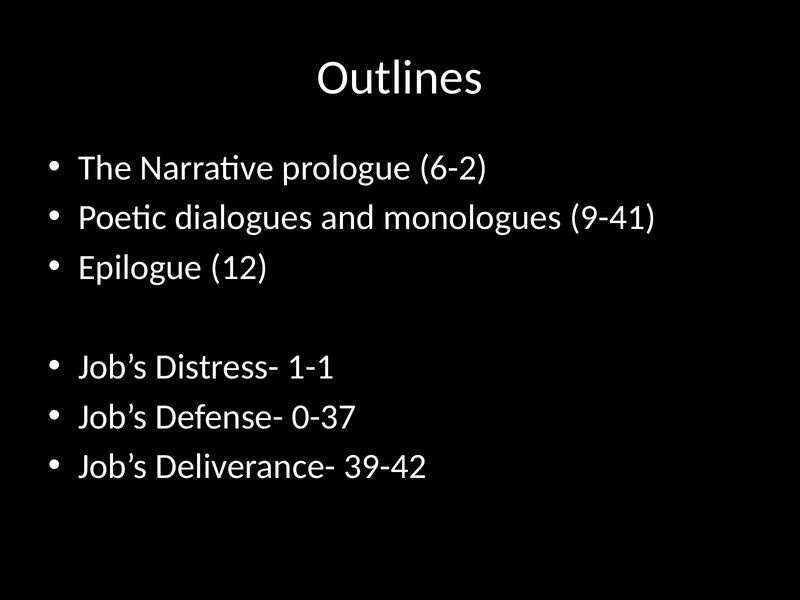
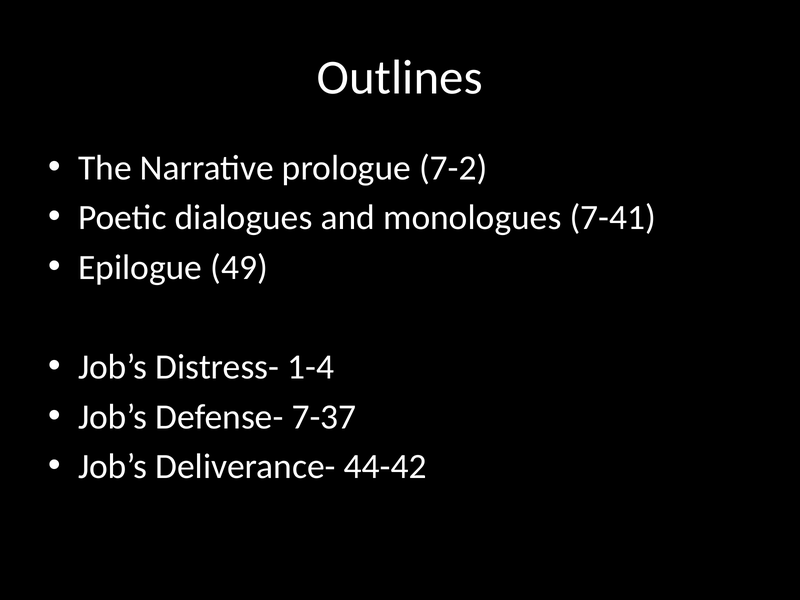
6-2: 6-2 -> 7-2 (453, 168)
9-41: 9-41 -> 7-41 (613, 218)
12: 12 -> 49 (239, 267)
1-1: 1-1 -> 1-4 (311, 367)
0-37: 0-37 -> 7-37 (324, 417)
39-42: 39-42 -> 44-42 (385, 467)
